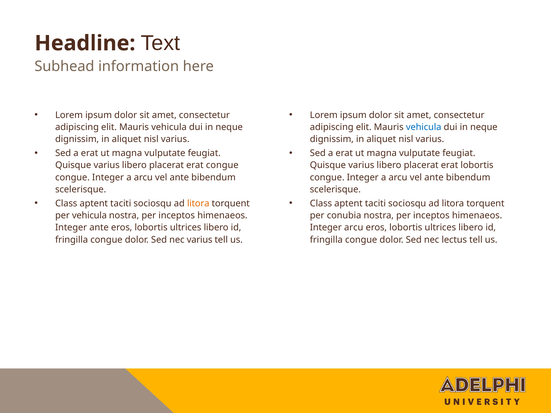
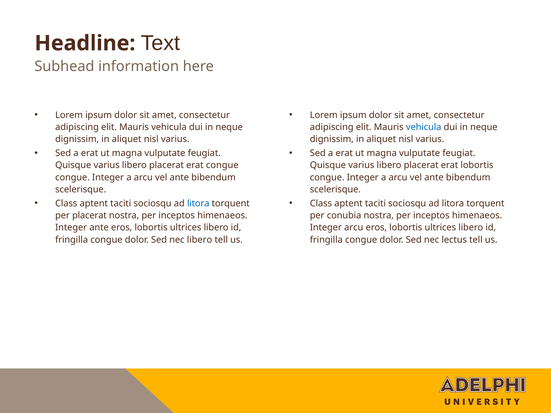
litora colour: orange -> blue (198, 204)
per vehicula: vehicula -> placerat (89, 216)
nec varius: varius -> libero (200, 240)
